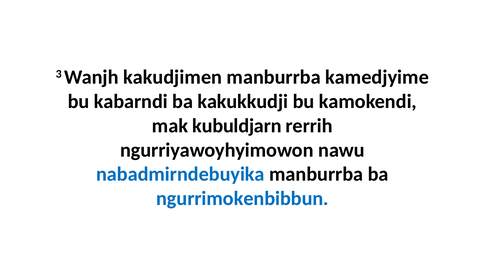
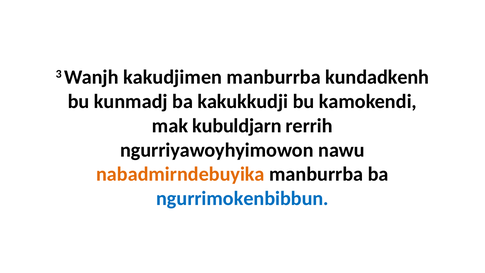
kamedjyime: kamedjyime -> kundadkenh (377, 77)
kabarndi: kabarndi -> kunmadj (131, 101)
nabadmirndebuyika colour: blue -> orange (180, 174)
